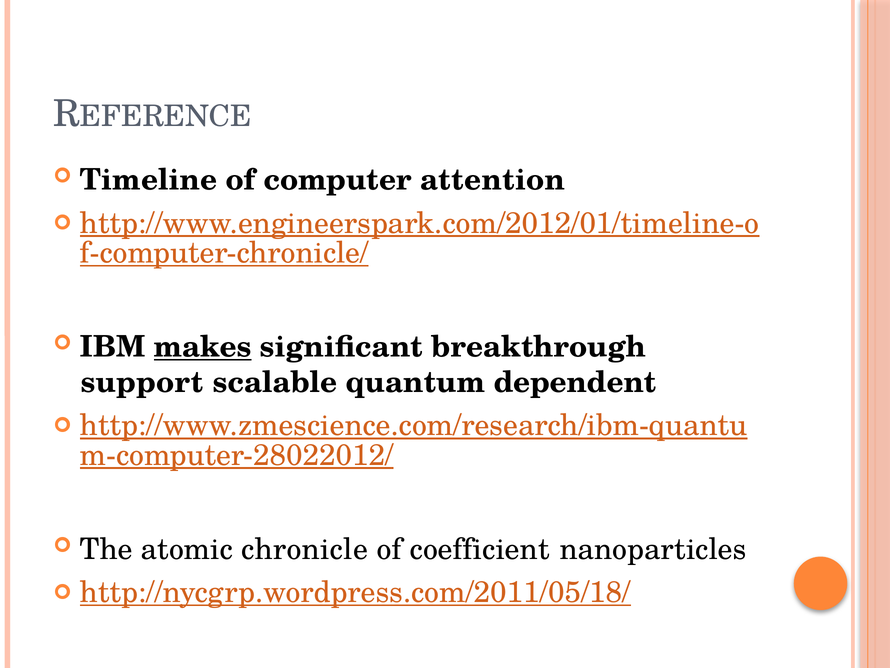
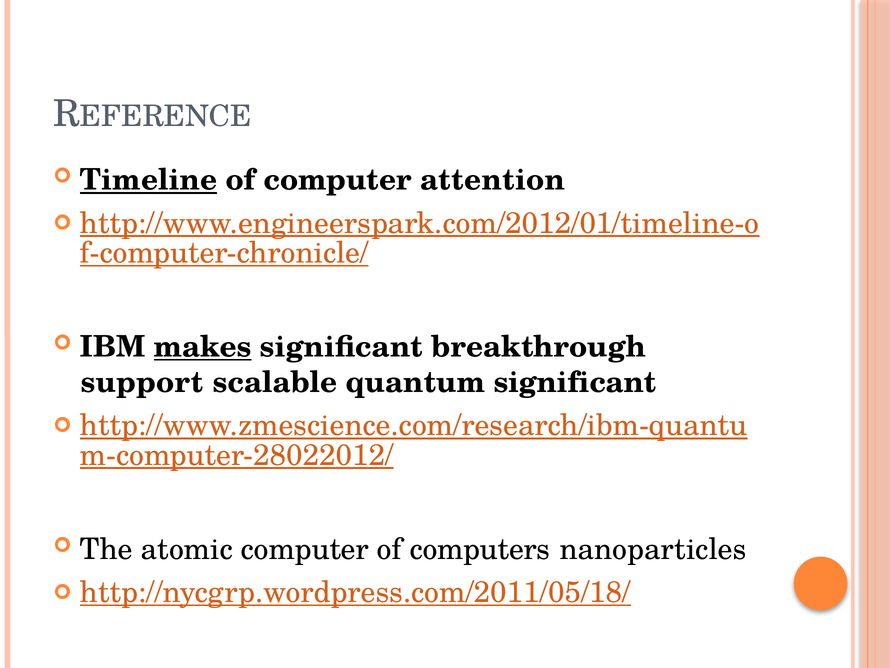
Timeline underline: none -> present (149, 180)
quantum dependent: dependent -> significant (575, 382)
atomic chronicle: chronicle -> computer (305, 549)
coefficient: coefficient -> computers (480, 549)
